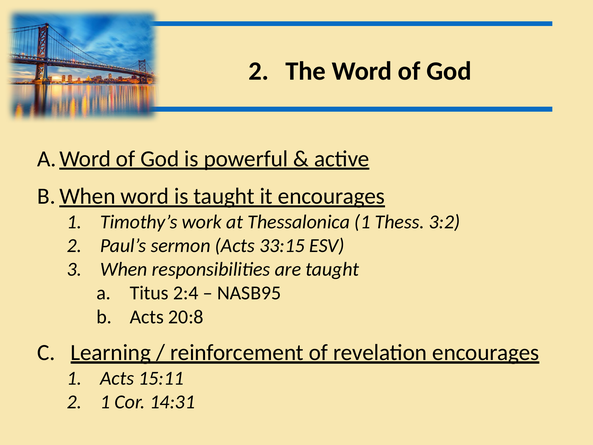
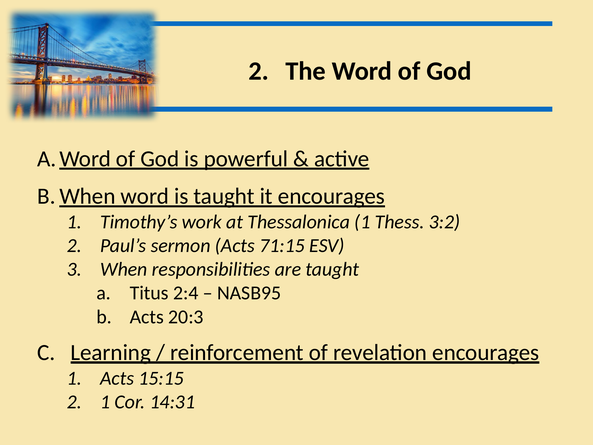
33:15: 33:15 -> 71:15 (282, 245)
20:8: 20:8 -> 20:3 (186, 317)
15:11: 15:11 -> 15:15 (161, 378)
